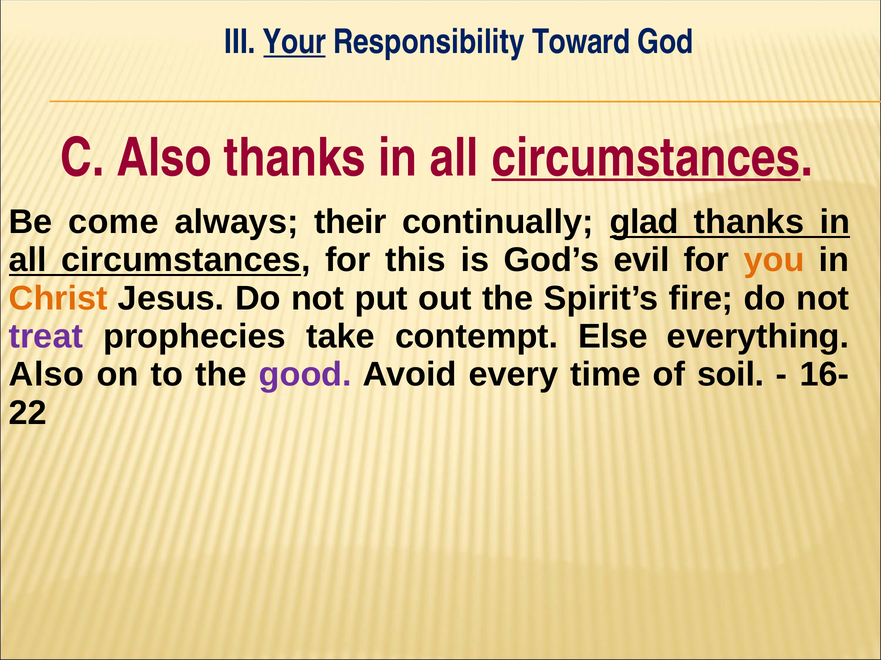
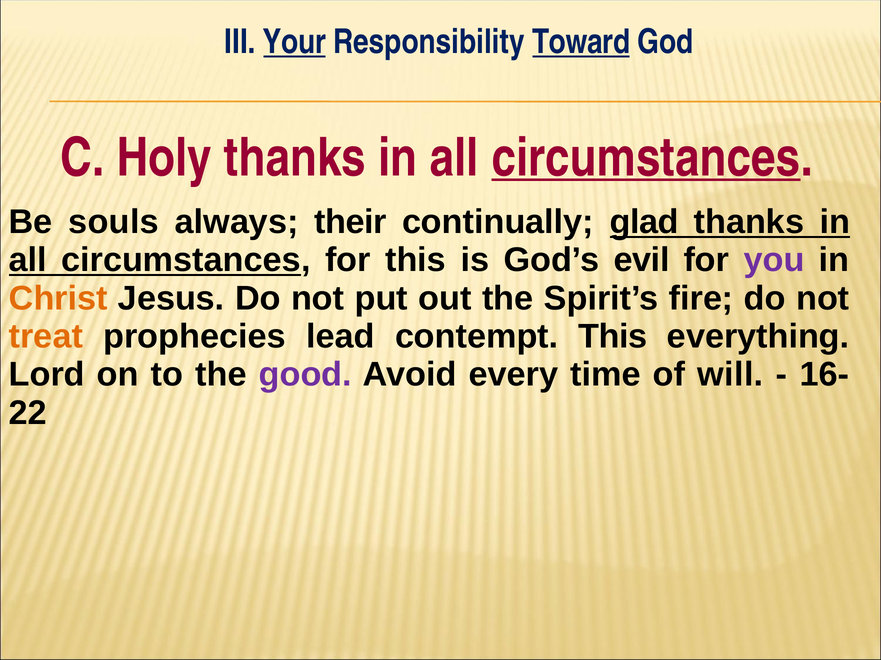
Toward underline: none -> present (581, 42)
C Also: Also -> Holy (164, 158)
come: come -> souls (114, 222)
you colour: orange -> purple (774, 260)
treat colour: purple -> orange (46, 337)
take: take -> lead (340, 337)
contempt Else: Else -> This (613, 337)
Also: Also -> Lord (47, 375)
soil: soil -> will (730, 375)
